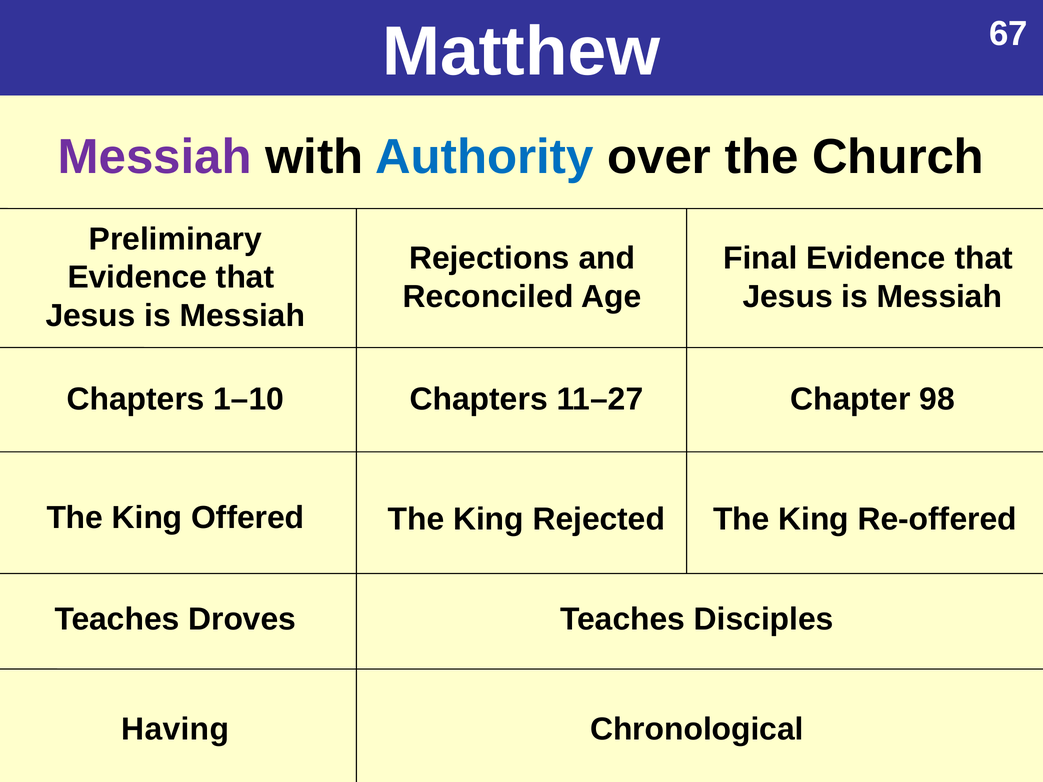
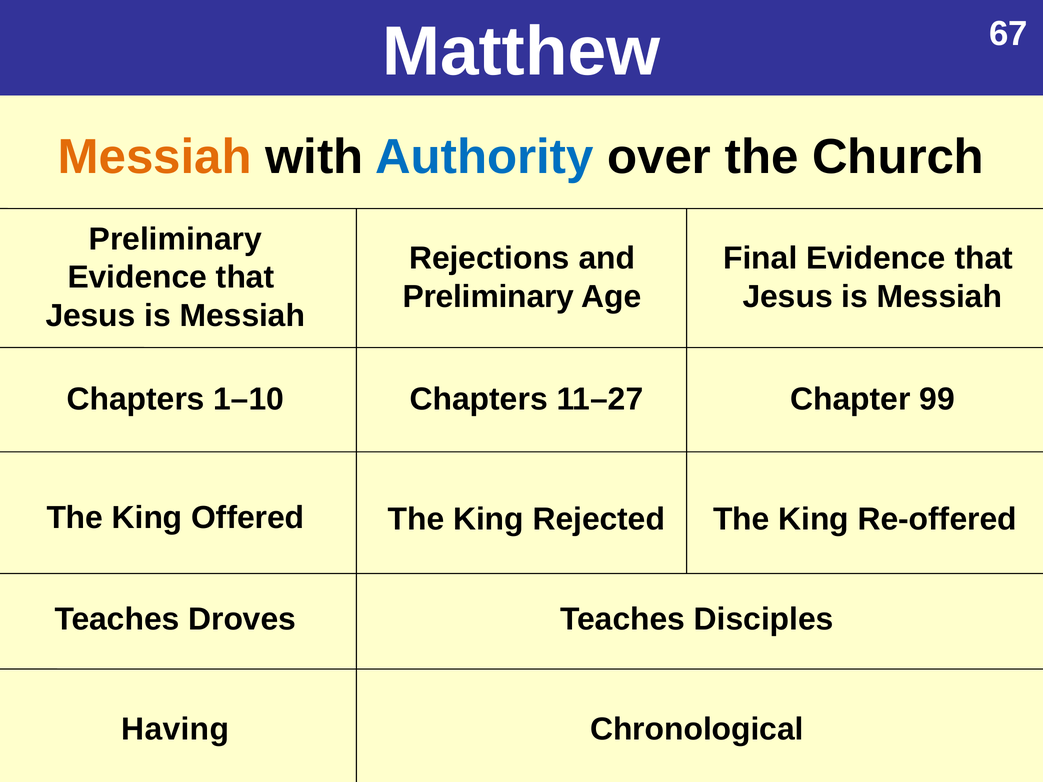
Messiah colour: purple -> orange (155, 157)
Reconciled: Reconciled -> Preliminary (488, 297)
98: 98 -> 99 (937, 399)
